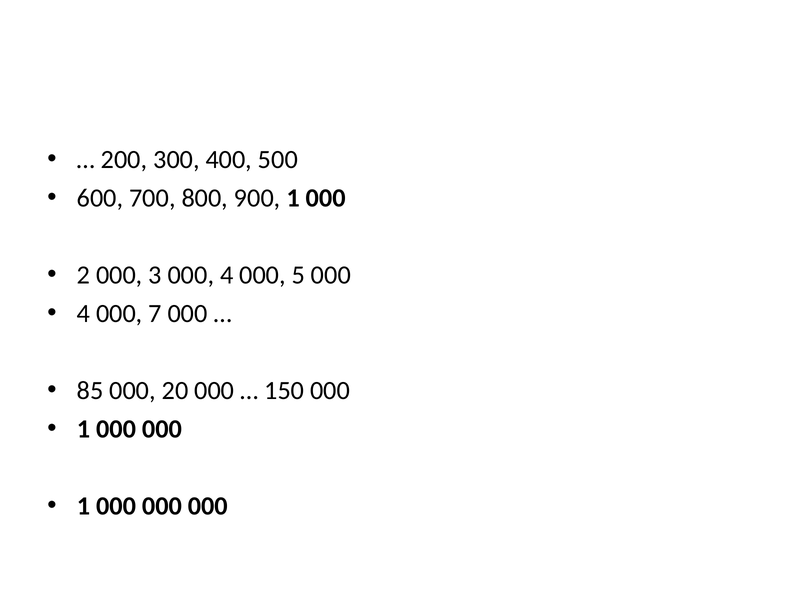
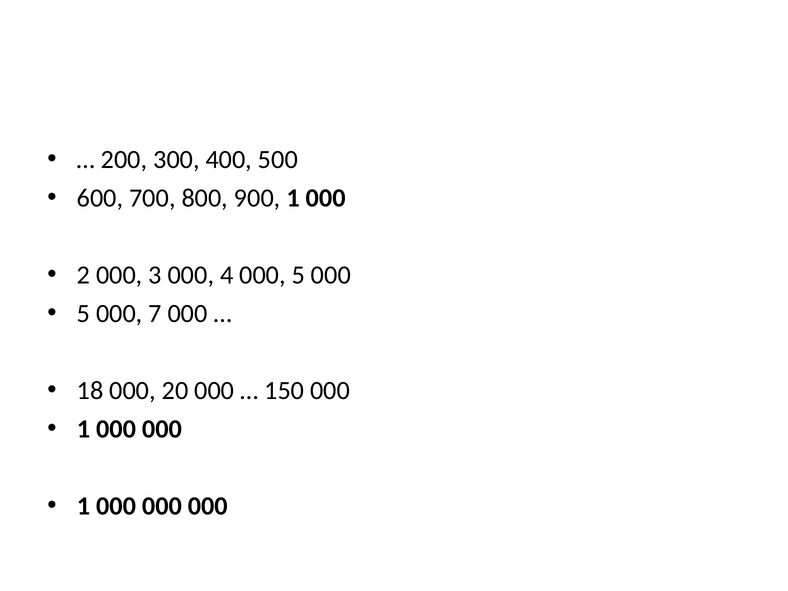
4: 4 -> 5 (83, 314)
85: 85 -> 18 (90, 391)
